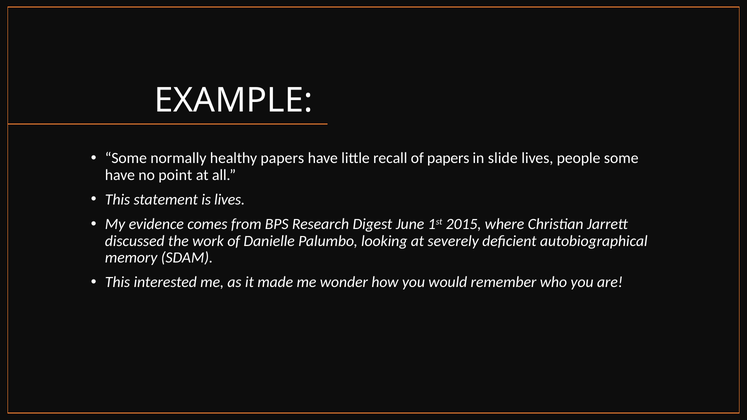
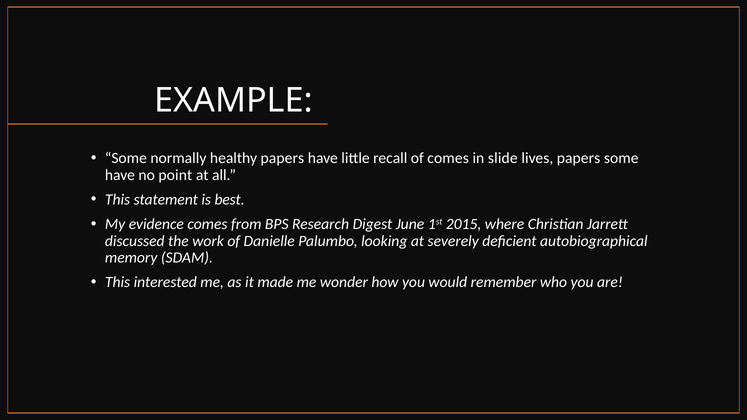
of papers: papers -> comes (448, 158)
lives people: people -> papers (579, 158)
is lives: lives -> best (230, 200)
